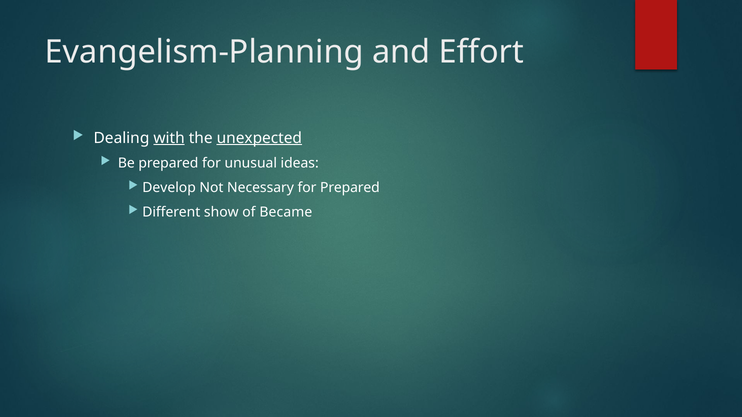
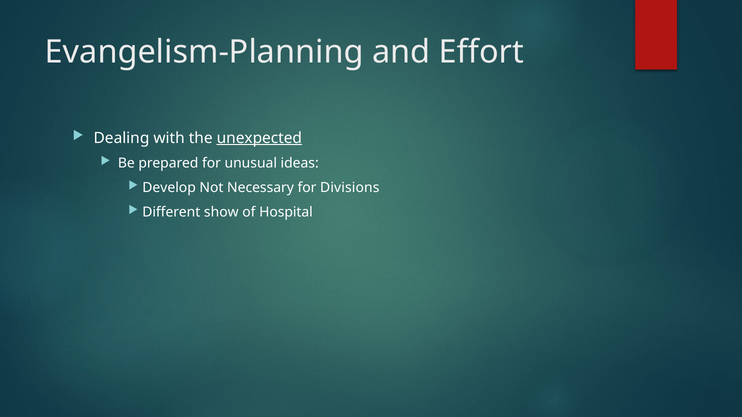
with underline: present -> none (169, 138)
for Prepared: Prepared -> Divisions (350, 188)
Became: Became -> Hospital (286, 212)
